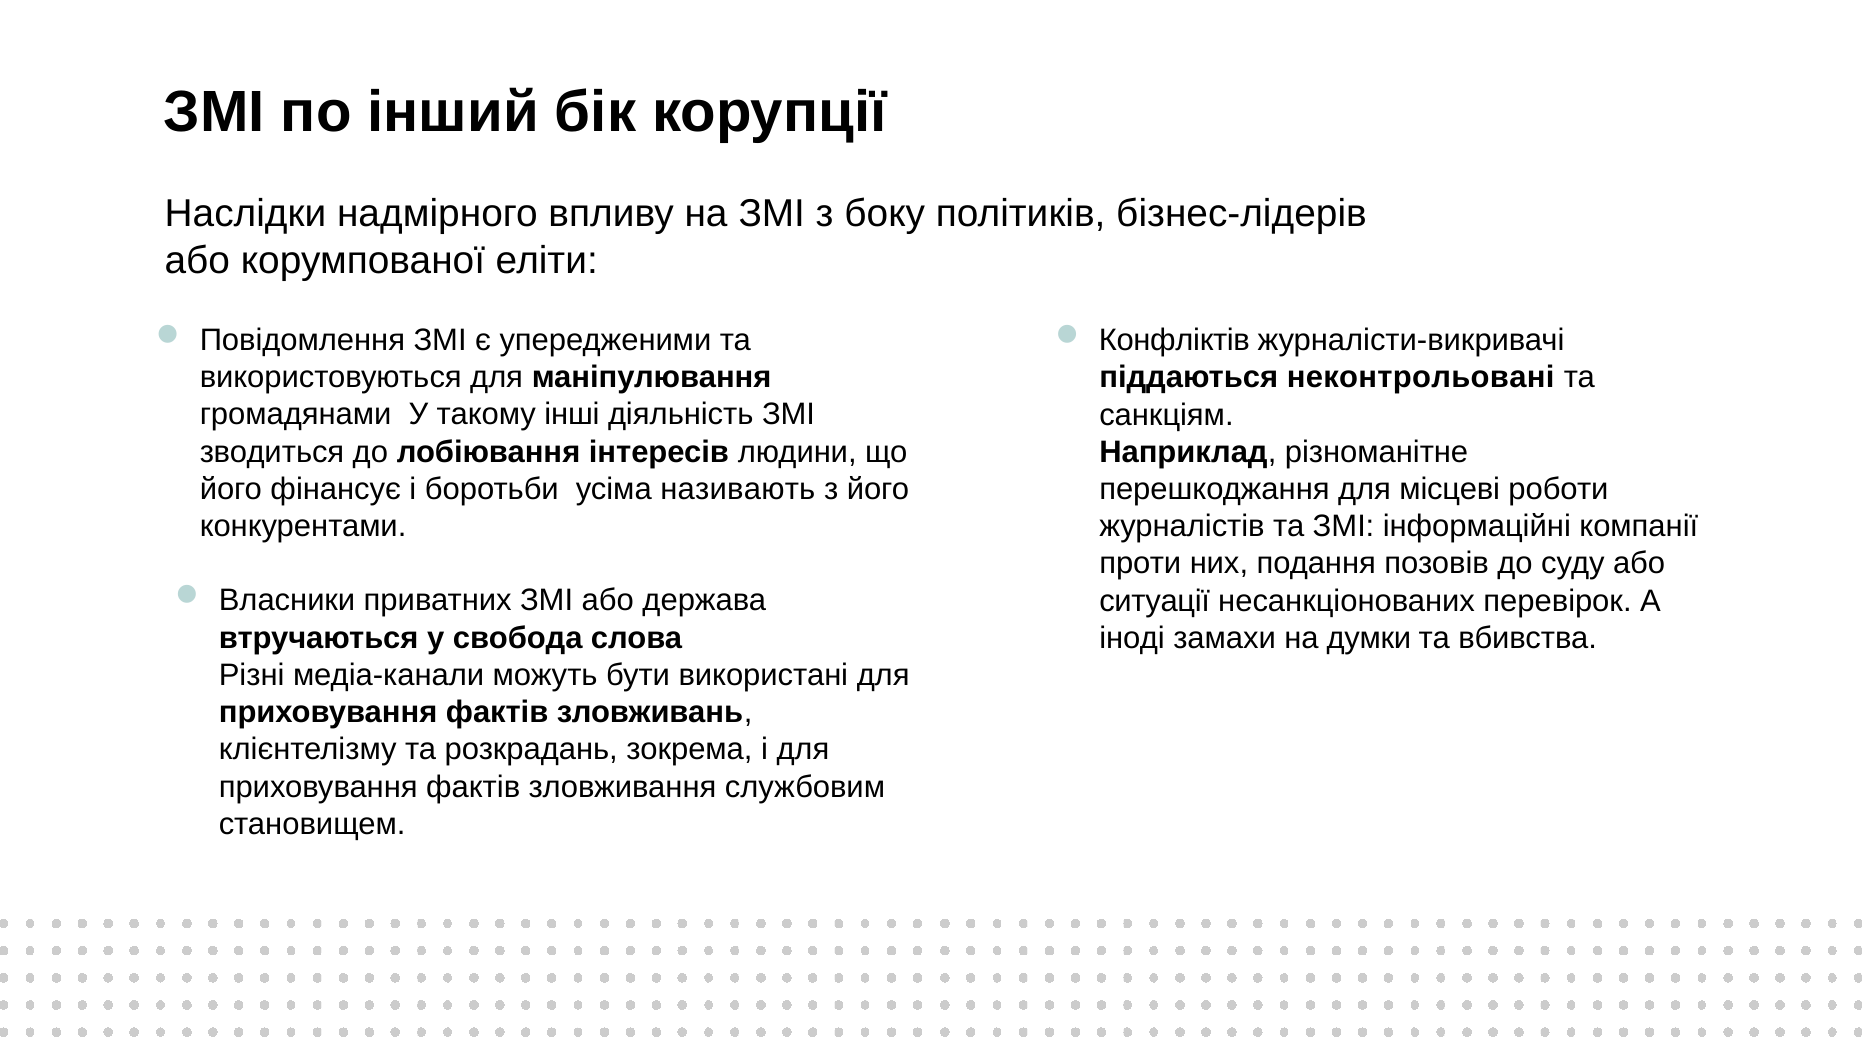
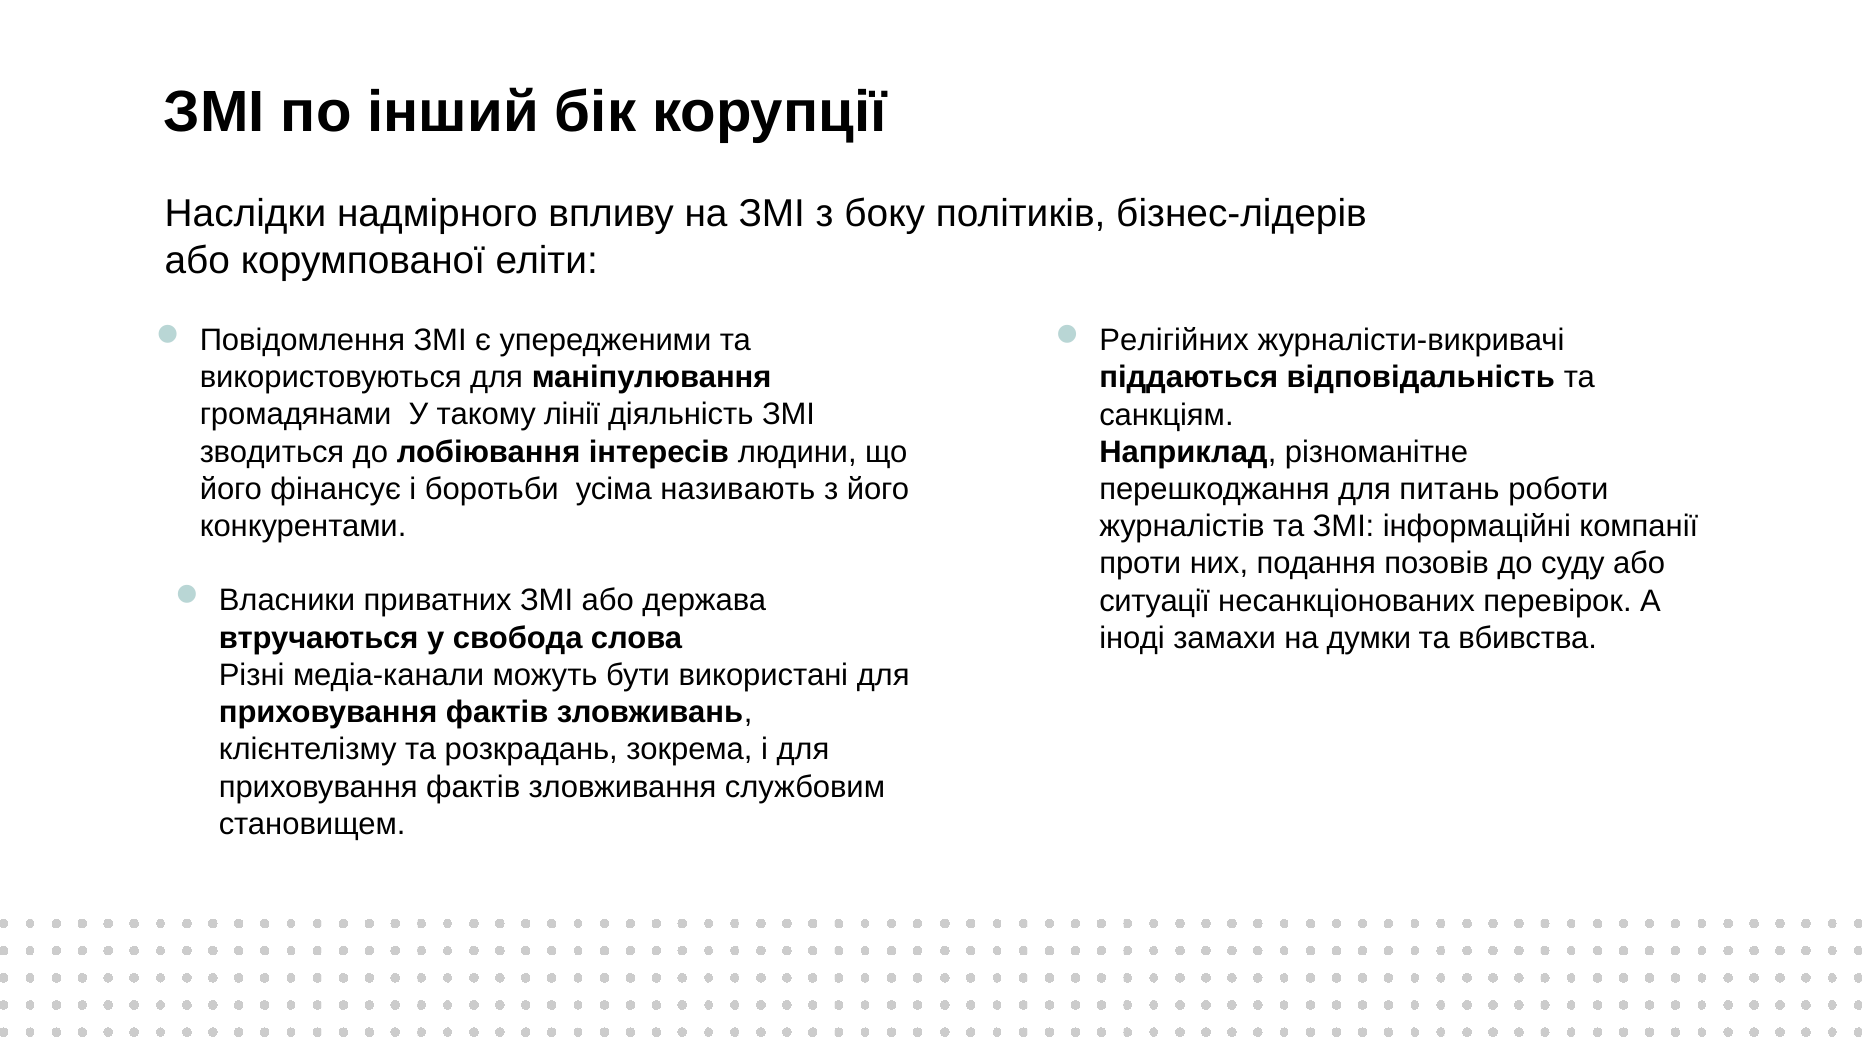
Конфліктів: Конфліктів -> Релігійних (1174, 340)
неконтрольовані: неконтрольовані -> відповідальність (1421, 378)
інші: інші -> лінії (572, 415)
місцеві: місцеві -> питань (1450, 489)
